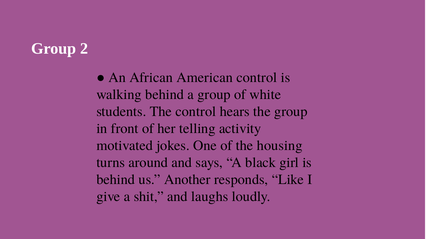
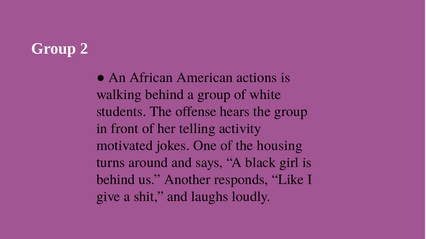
American control: control -> actions (257, 78)
The control: control -> offense (196, 112)
